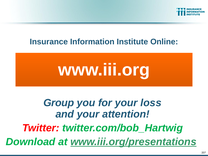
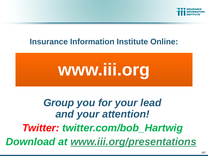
loss: loss -> lead (151, 103)
